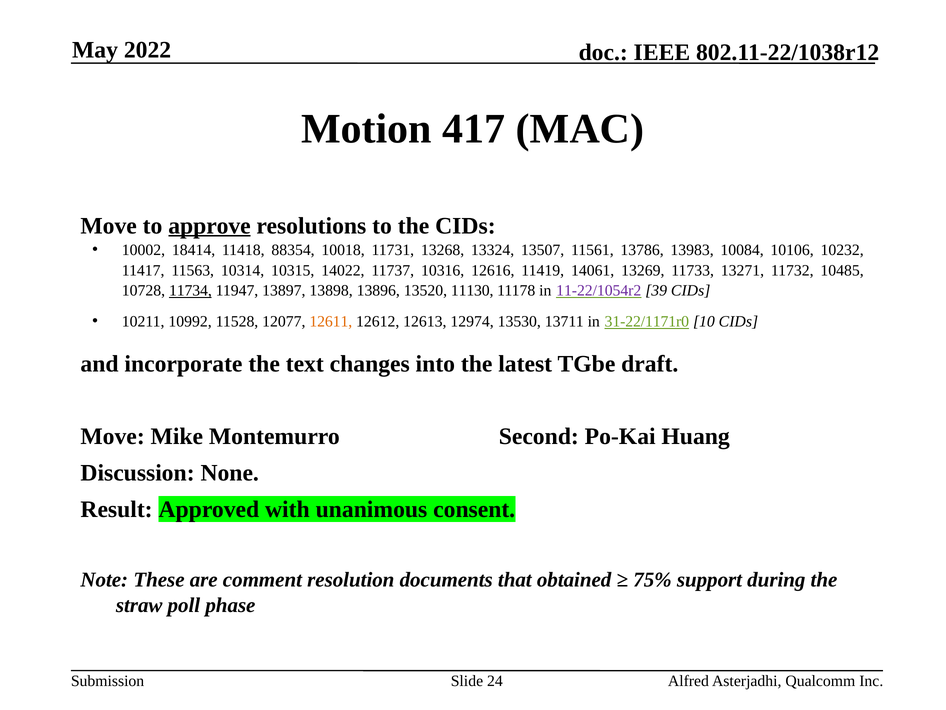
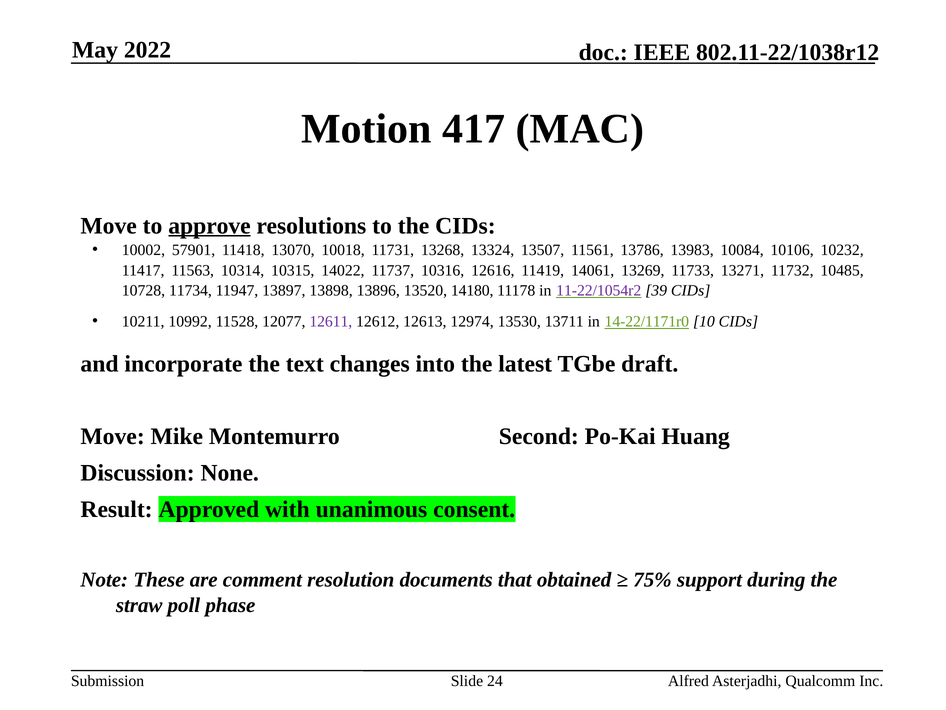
18414: 18414 -> 57901 (194, 250)
88354: 88354 -> 13070 (293, 250)
11734 underline: present -> none (190, 290)
11130: 11130 -> 14180 (472, 290)
12611 colour: orange -> purple (331, 321)
31-22/1171r0: 31-22/1171r0 -> 14-22/1171r0 (647, 321)
